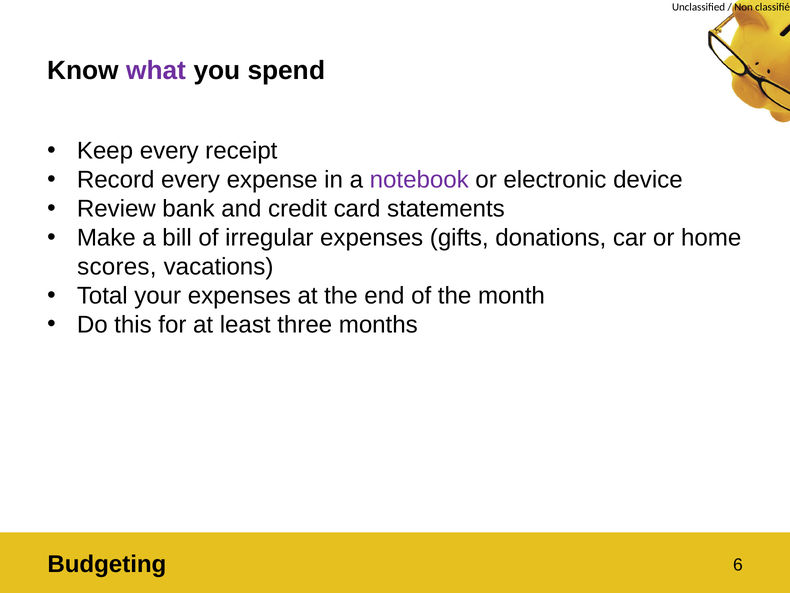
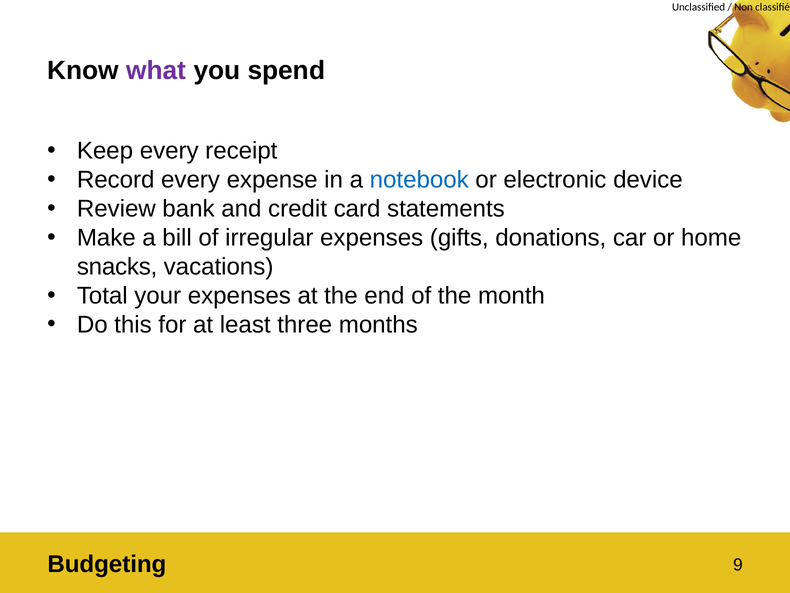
notebook colour: purple -> blue (419, 180)
scores: scores -> snacks (117, 267)
6: 6 -> 9 (738, 564)
